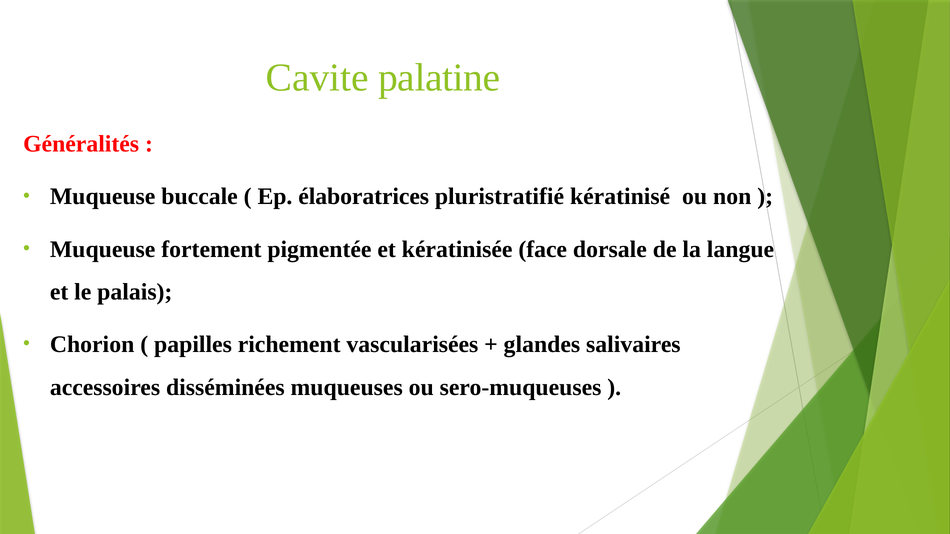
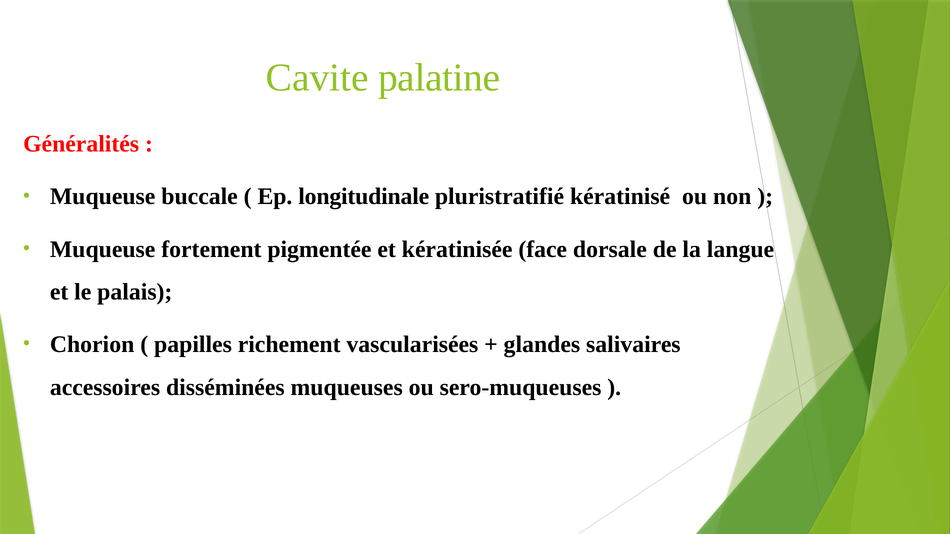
élaboratrices: élaboratrices -> longitudinale (364, 197)
